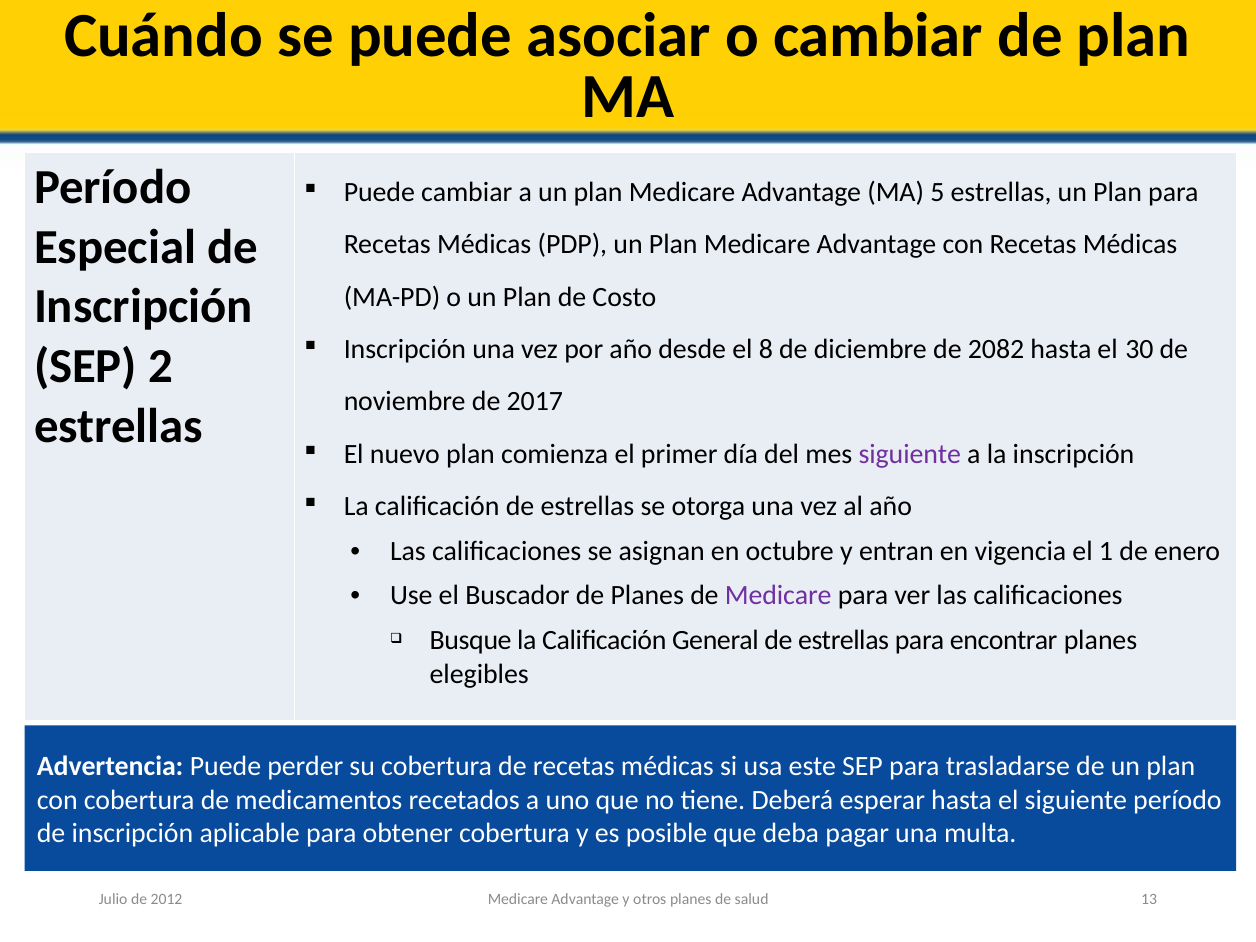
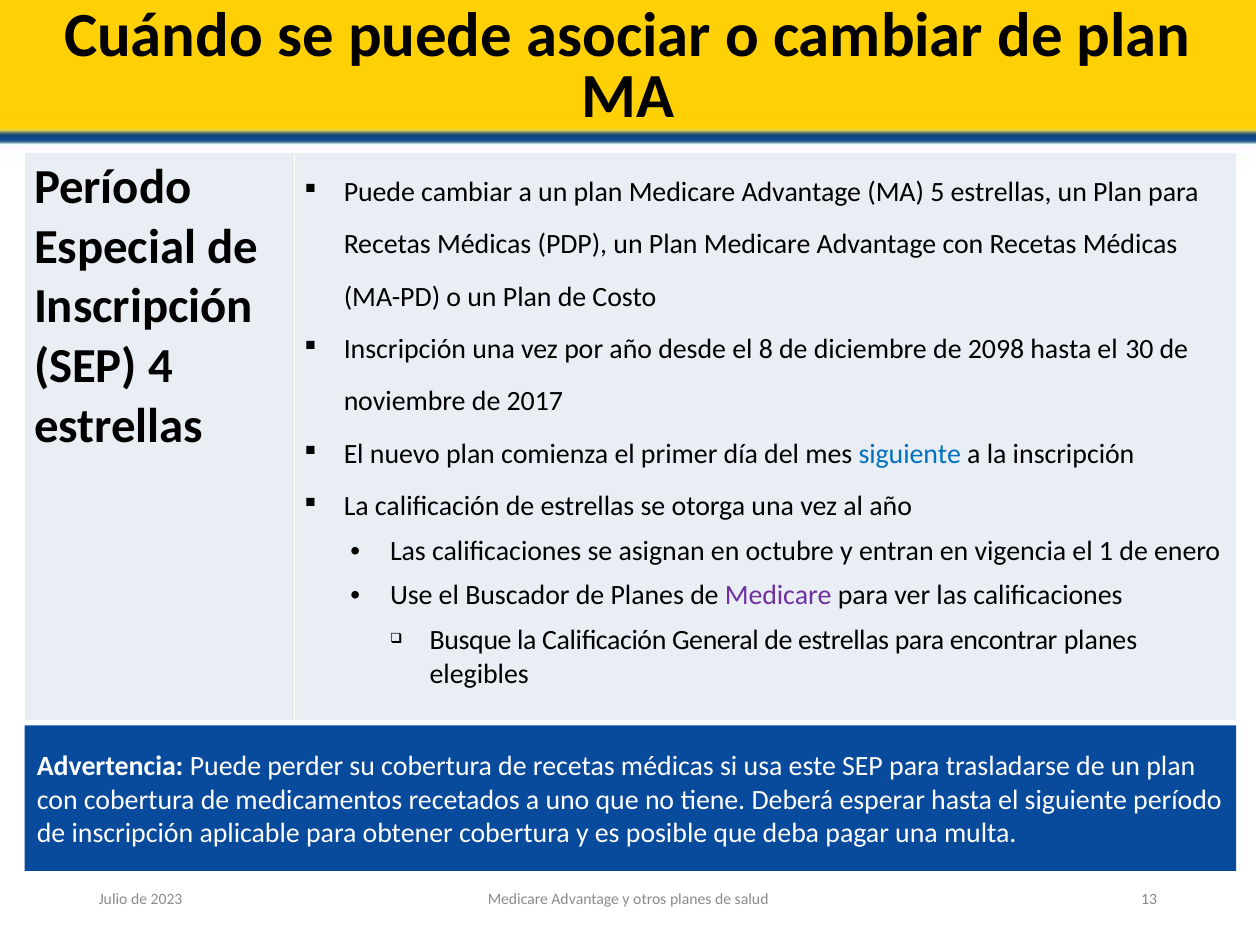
2082: 2082 -> 2098 (996, 349)
2: 2 -> 4 (160, 366)
siguiente colour: purple -> blue (910, 454)
2012: 2012 -> 2023 (167, 899)
